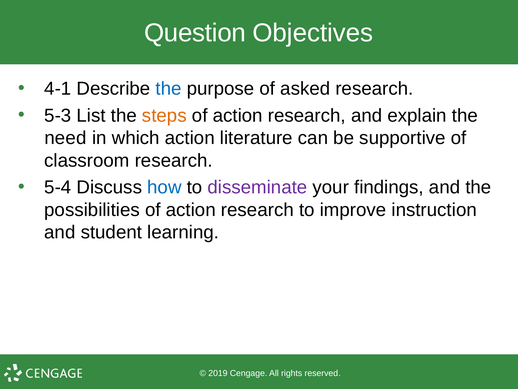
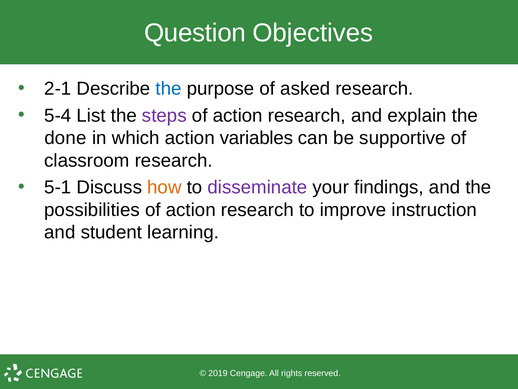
4-1: 4-1 -> 2-1 (58, 89)
5-3: 5-3 -> 5-4 (58, 115)
steps colour: orange -> purple (164, 115)
need: need -> done (65, 138)
literature: literature -> variables (256, 138)
5-4: 5-4 -> 5-1 (58, 187)
how colour: blue -> orange (164, 187)
